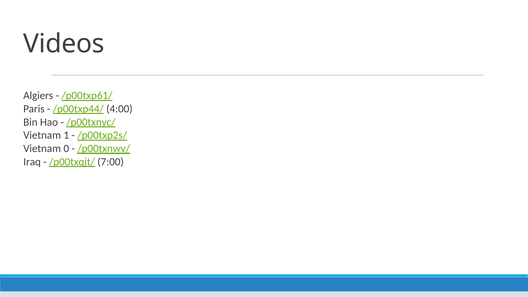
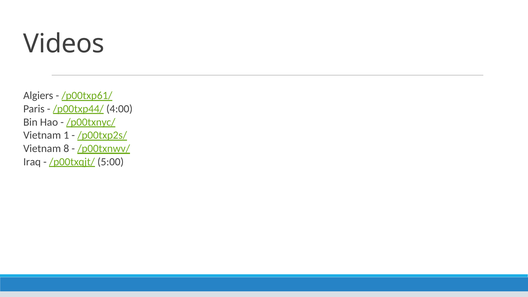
0: 0 -> 8 (66, 149)
7:00: 7:00 -> 5:00 (111, 162)
